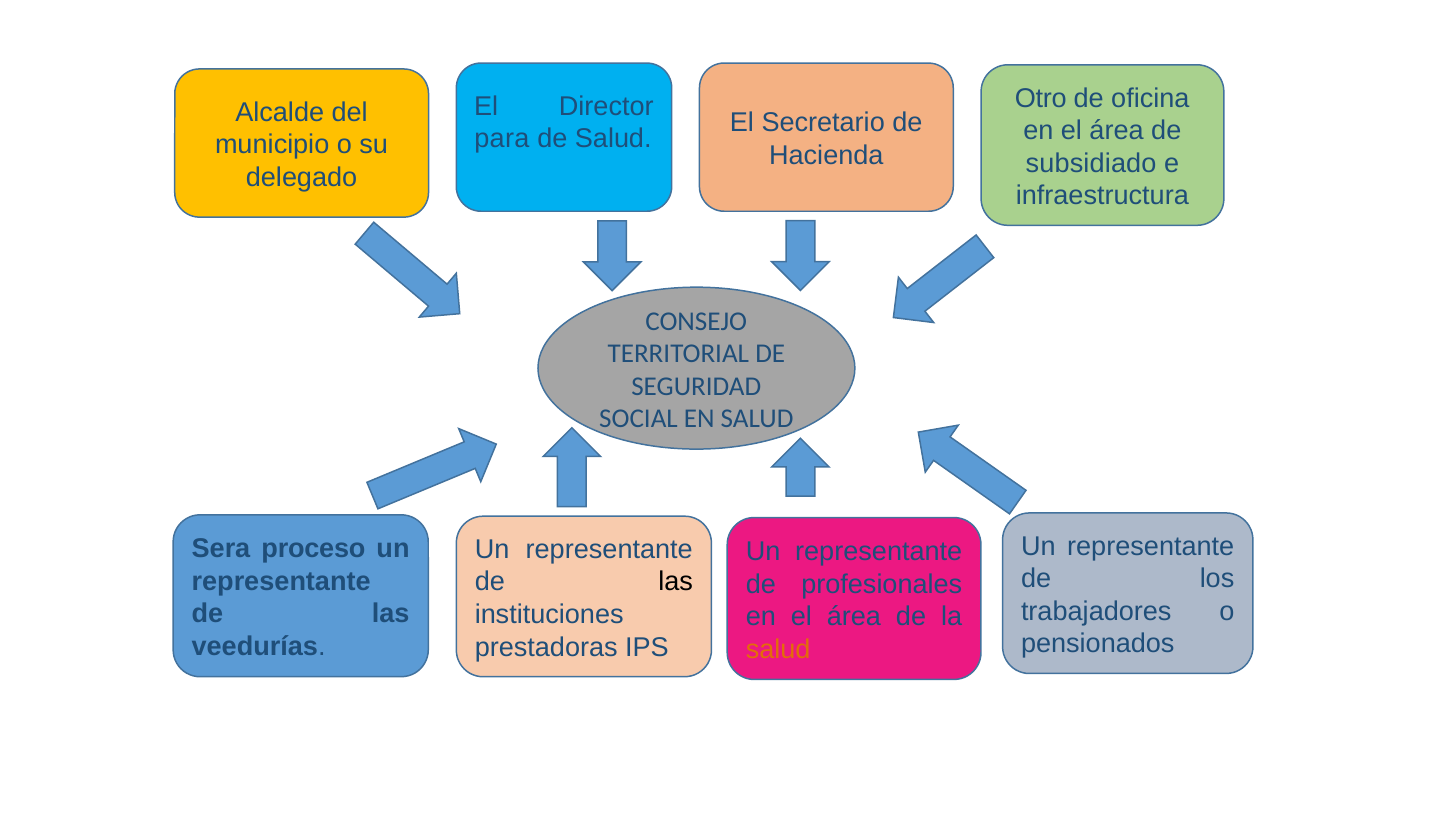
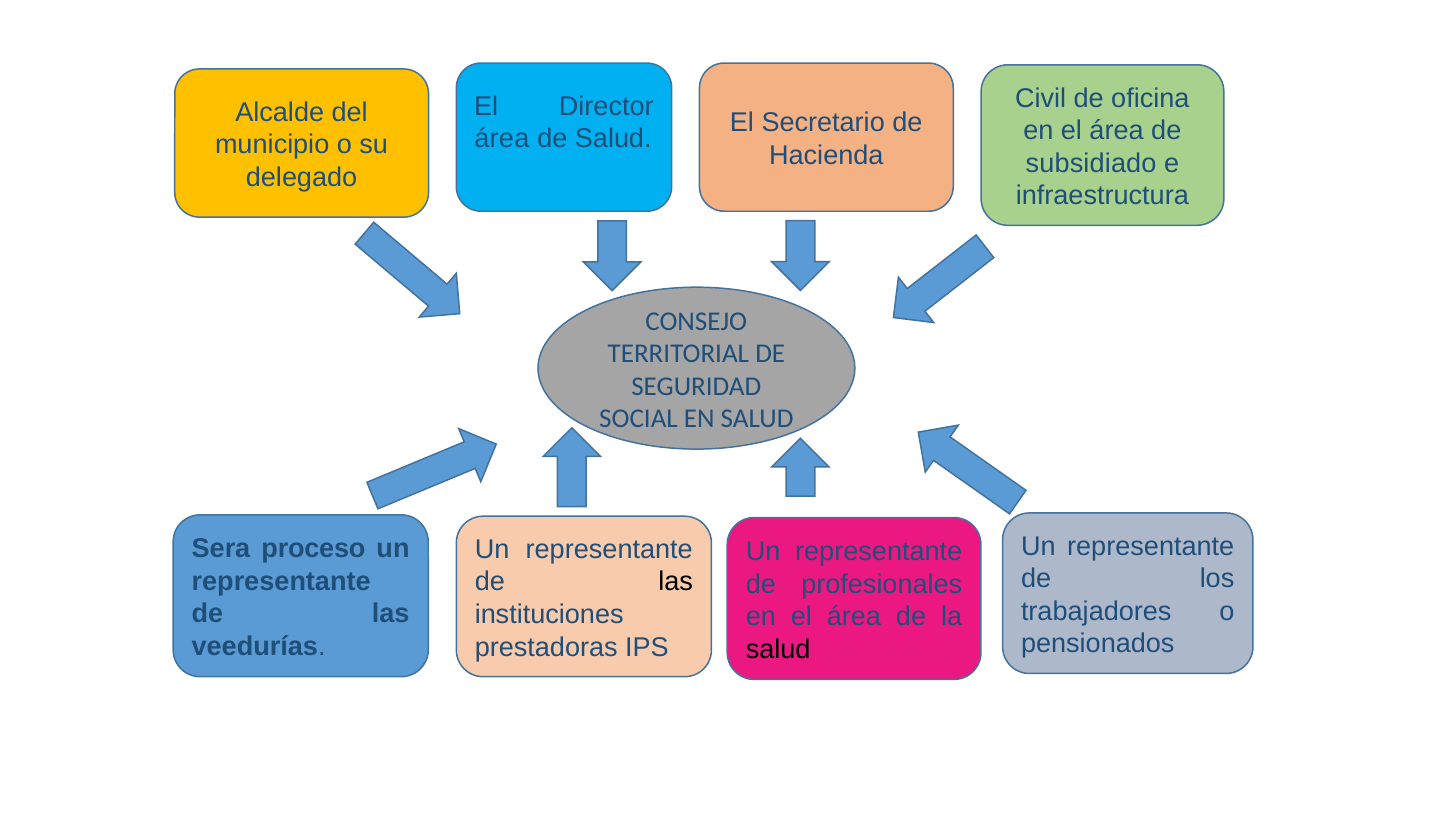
Otro: Otro -> Civil (1041, 98)
para: para -> área (502, 139)
salud colour: orange -> black (778, 649)
